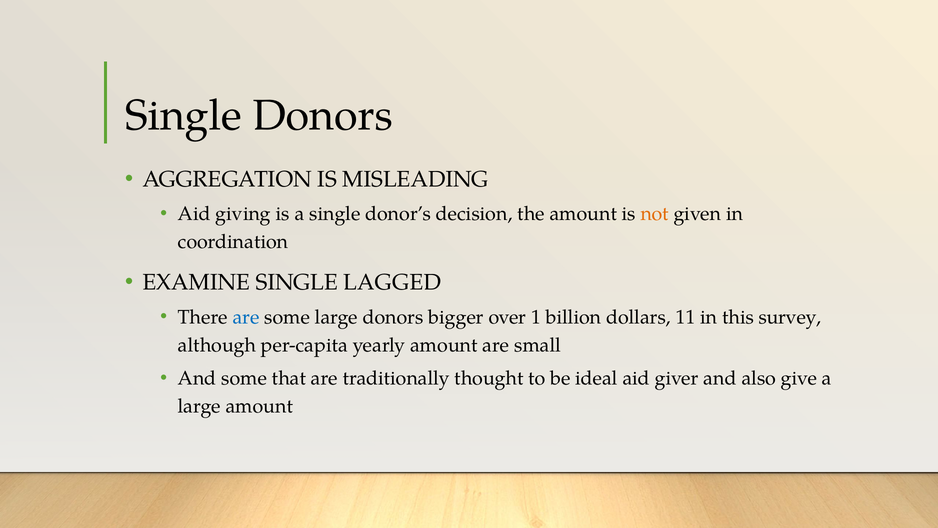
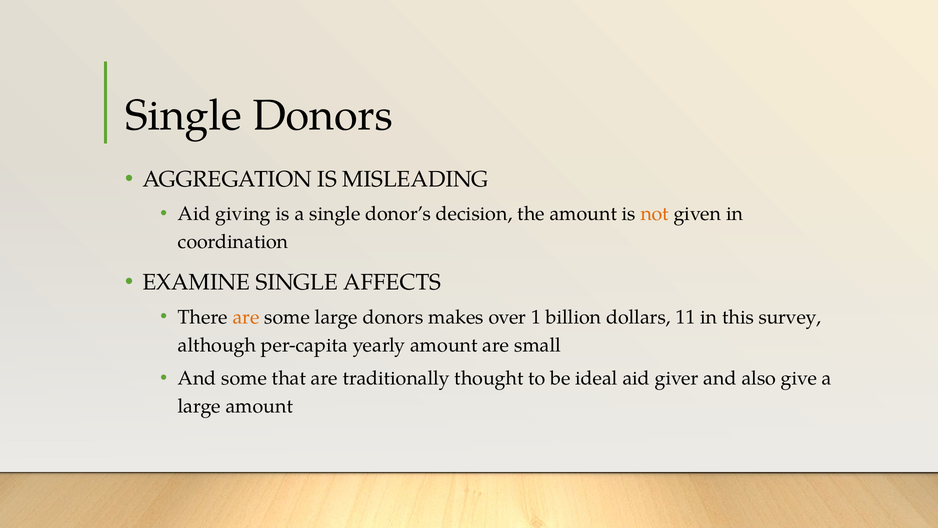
LAGGED: LAGGED -> AFFECTS (392, 282)
are colour: blue -> orange (246, 317)
bigger: bigger -> makes (456, 317)
